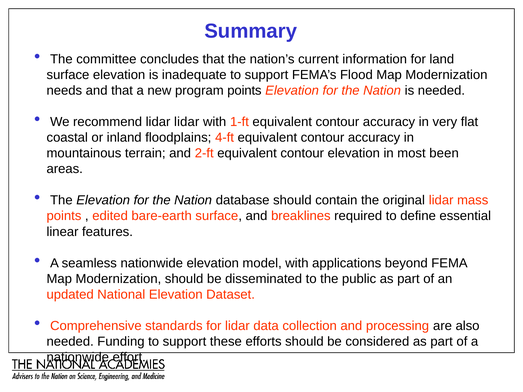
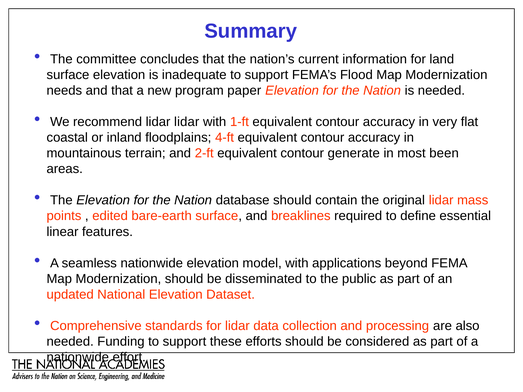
program points: points -> paper (244, 91)
contour elevation: elevation -> generate (354, 153)
